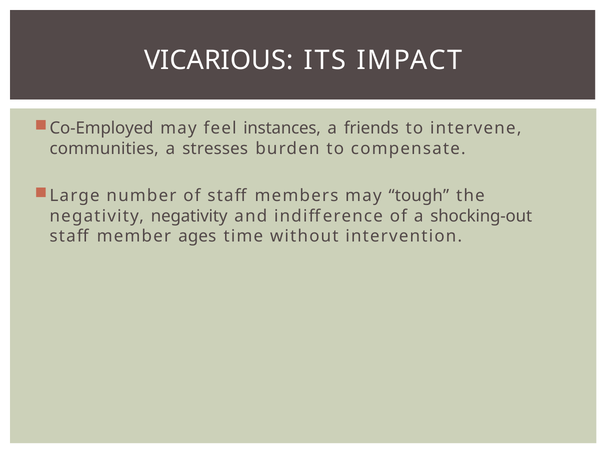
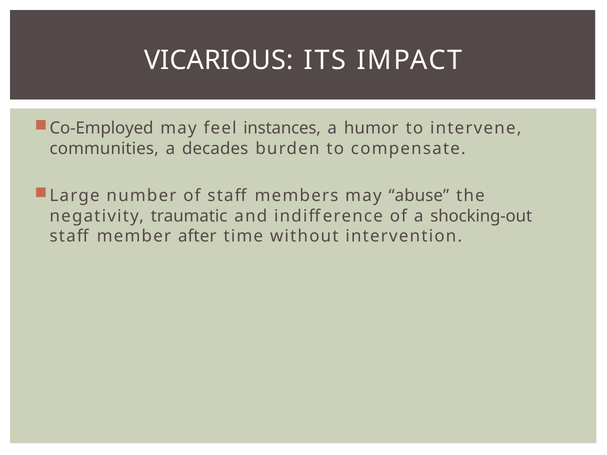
friends: friends -> humor (371, 128)
stresses: stresses -> decades (215, 149)
tough: tough -> abuse (419, 196)
negativity negativity: negativity -> traumatic (189, 216)
ages: ages -> after (197, 236)
